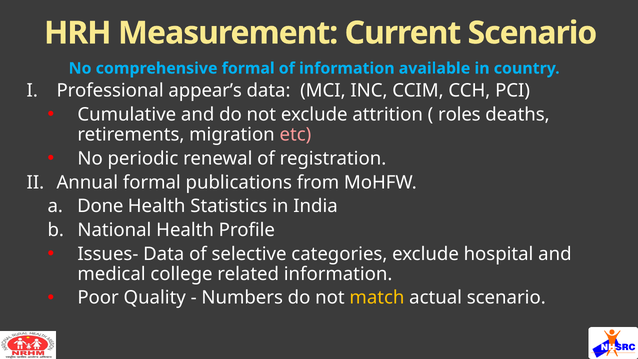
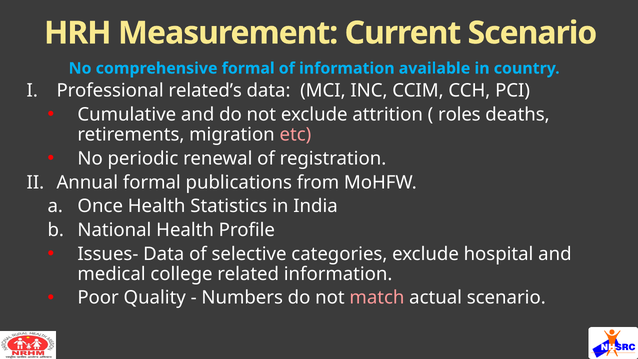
appear’s: appear’s -> related’s (205, 91)
Done: Done -> Once (100, 206)
match colour: yellow -> pink (377, 298)
